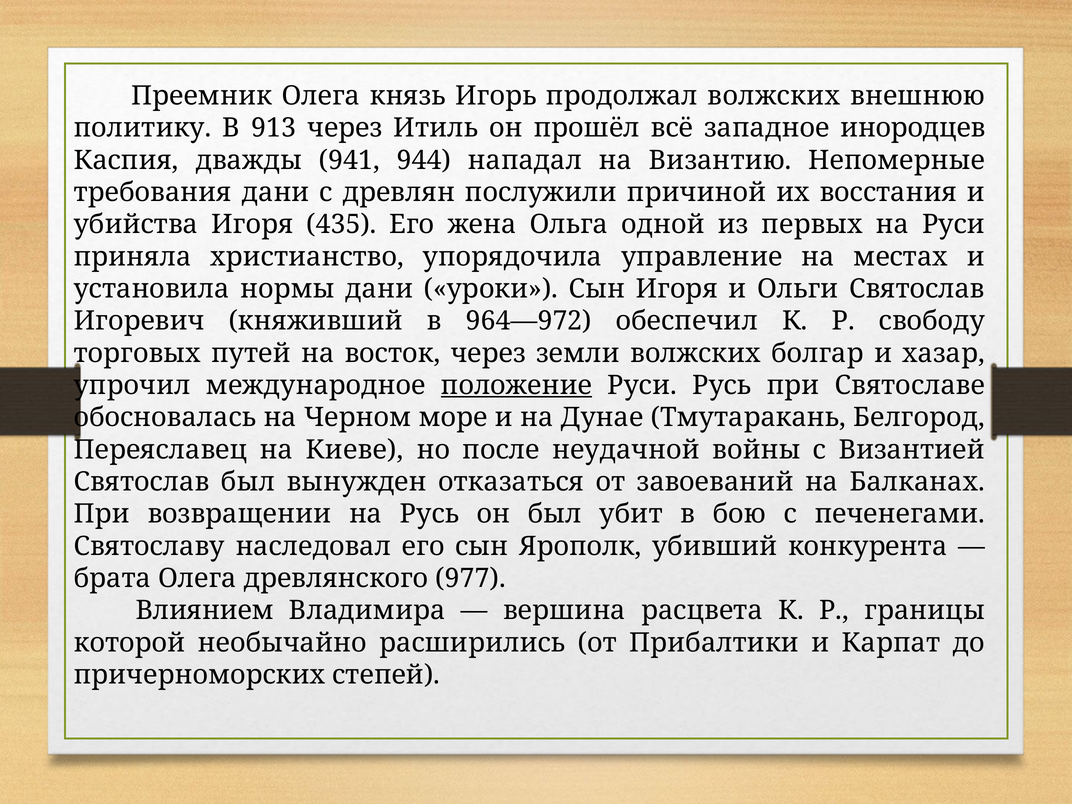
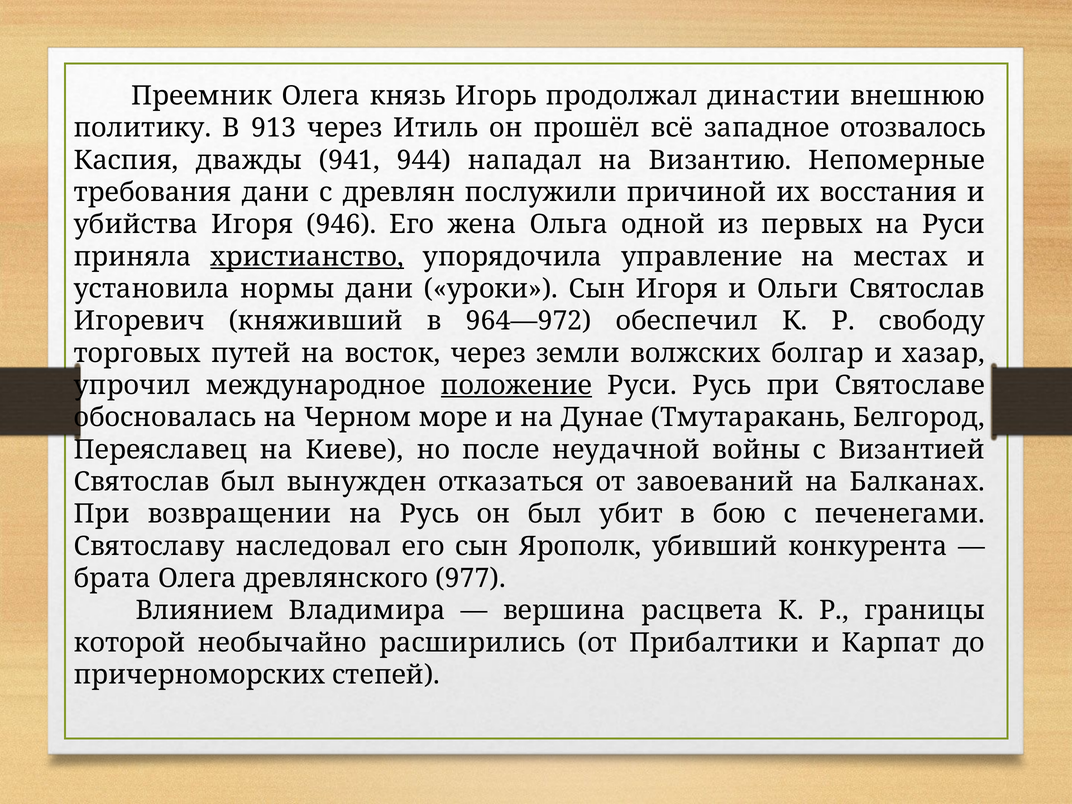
продолжал волжских: волжских -> династии (774, 96)
инородцев: инородцев -> отозвалось (913, 128)
435: 435 -> 946 (341, 225)
христианство underline: none -> present (307, 257)
